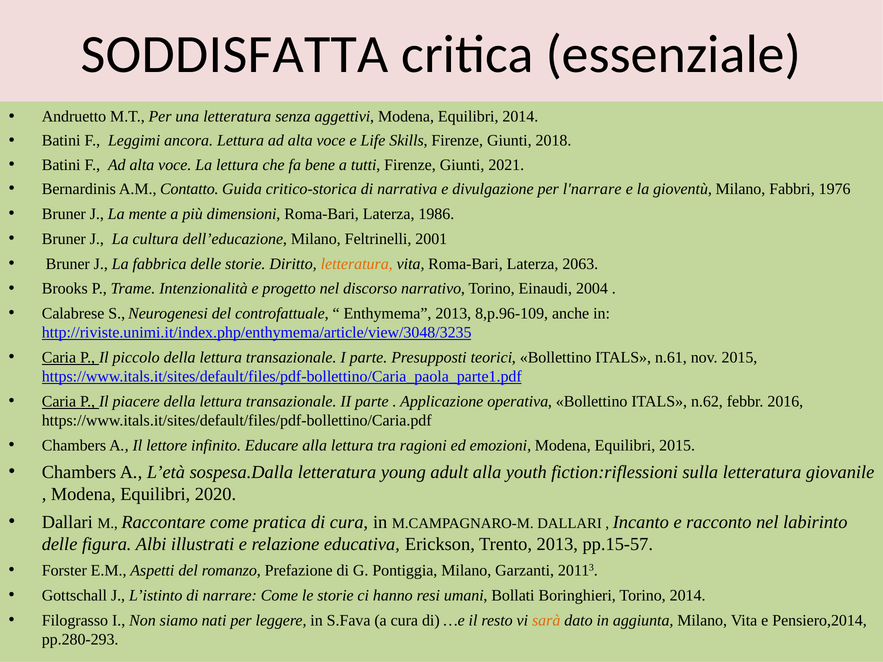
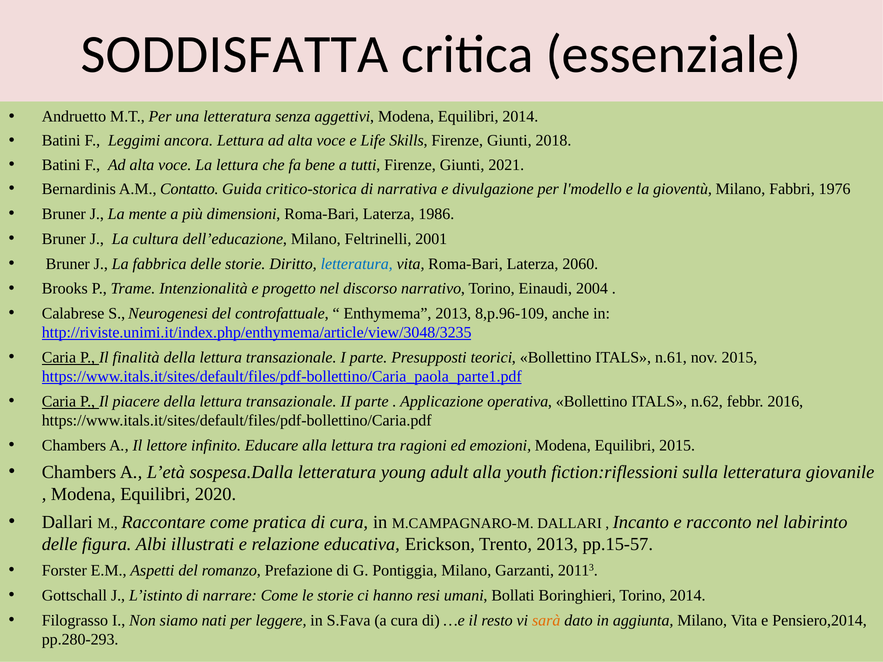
l'narrare: l'narrare -> l'modello (592, 189)
letteratura colour: orange -> blue (357, 264)
2063: 2063 -> 2060 (580, 264)
piccolo: piccolo -> finalità (136, 357)
